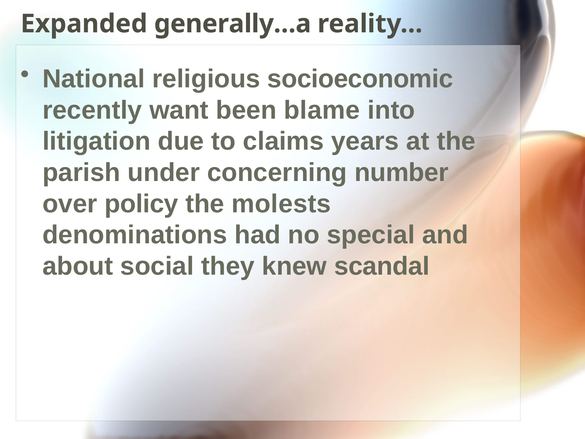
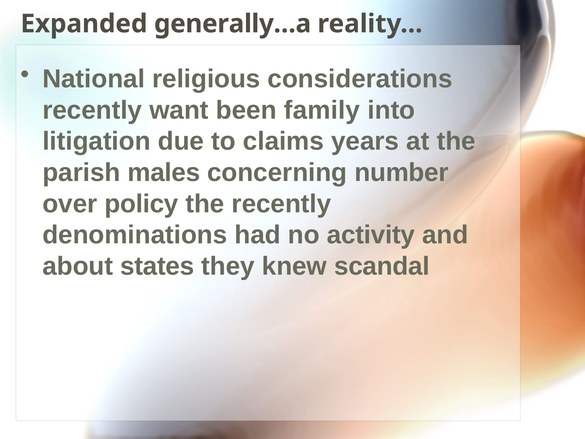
socioeconomic: socioeconomic -> considerations (360, 79)
blame: blame -> family (322, 110)
under: under -> males (164, 172)
the molests: molests -> recently (281, 204)
special: special -> activity (371, 235)
social: social -> states (157, 266)
